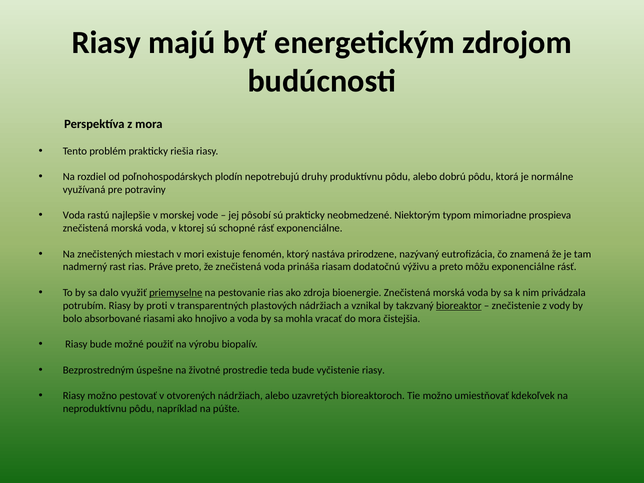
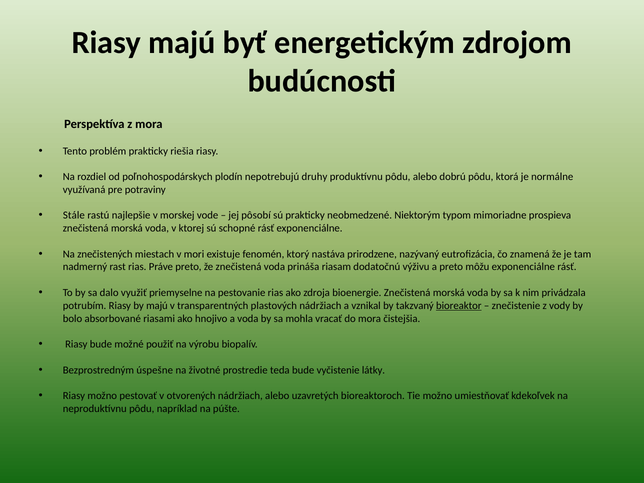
Voda: Voda -> Stále (74, 215)
priemyselne underline: present -> none (176, 293)
by proti: proti -> majú (157, 306)
vyčistenie riasy: riasy -> látky (373, 370)
